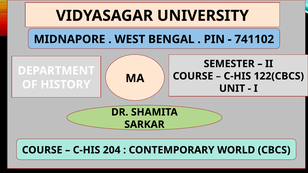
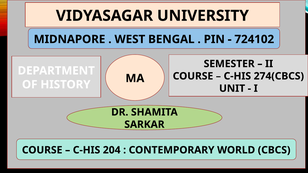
741102: 741102 -> 724102 (254, 39)
122(CBCS: 122(CBCS -> 274(CBCS (279, 76)
